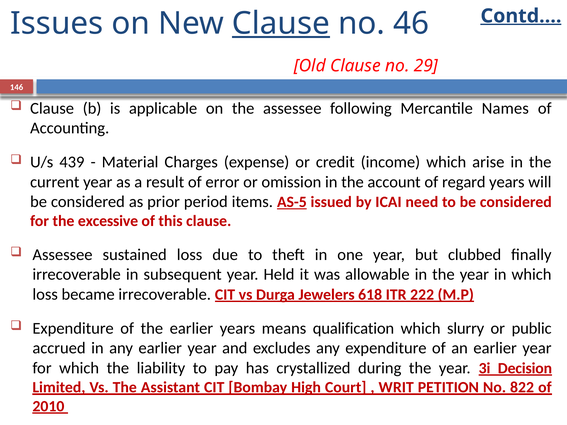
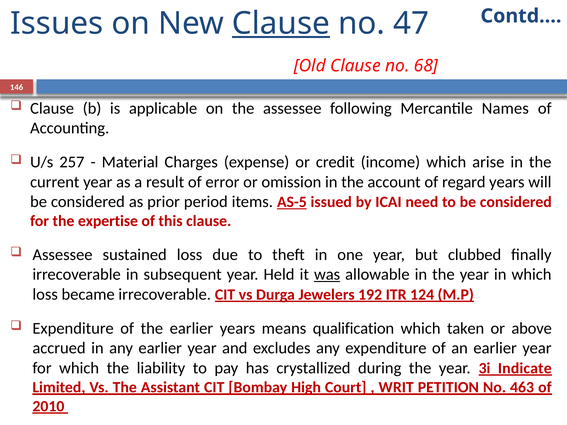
Contd… underline: present -> none (521, 16)
46: 46 -> 47 (411, 23)
29: 29 -> 68 (426, 66)
439: 439 -> 257 (72, 162)
excessive: excessive -> expertise (108, 221)
was underline: none -> present (327, 275)
618: 618 -> 192 (370, 295)
222: 222 -> 124 (422, 295)
slurry: slurry -> taken (466, 329)
public: public -> above (532, 329)
Decision: Decision -> Indicate (525, 369)
822: 822 -> 463 (522, 388)
